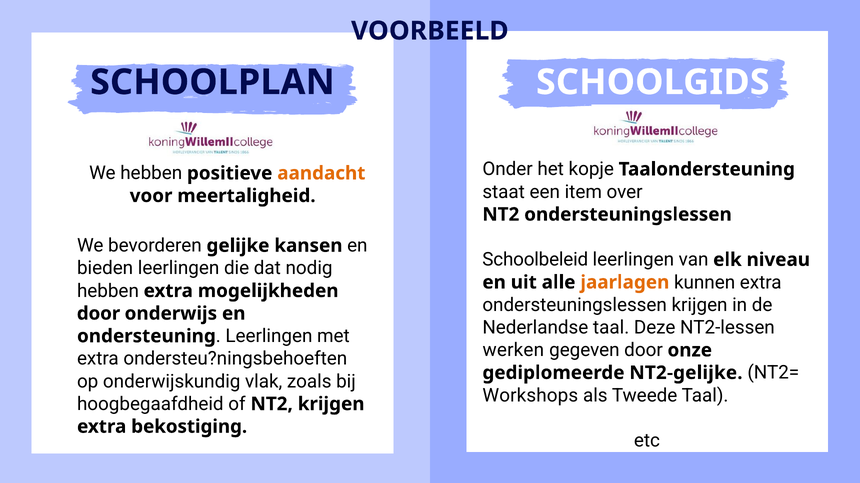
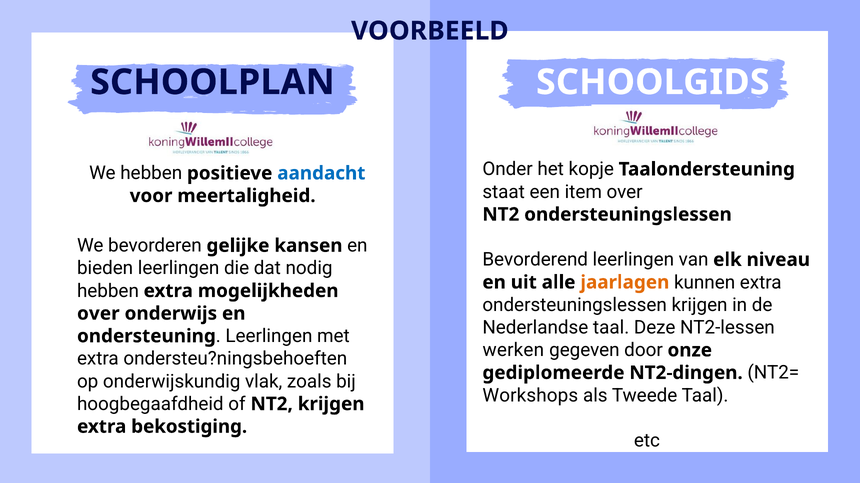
aandacht colour: orange -> blue (321, 173)
Schoolbeleid: Schoolbeleid -> Bevorderend (535, 260)
door: door -> over (98, 314)
NT2-gelijke: NT2-gelijke -> NT2-dingen (686, 373)
